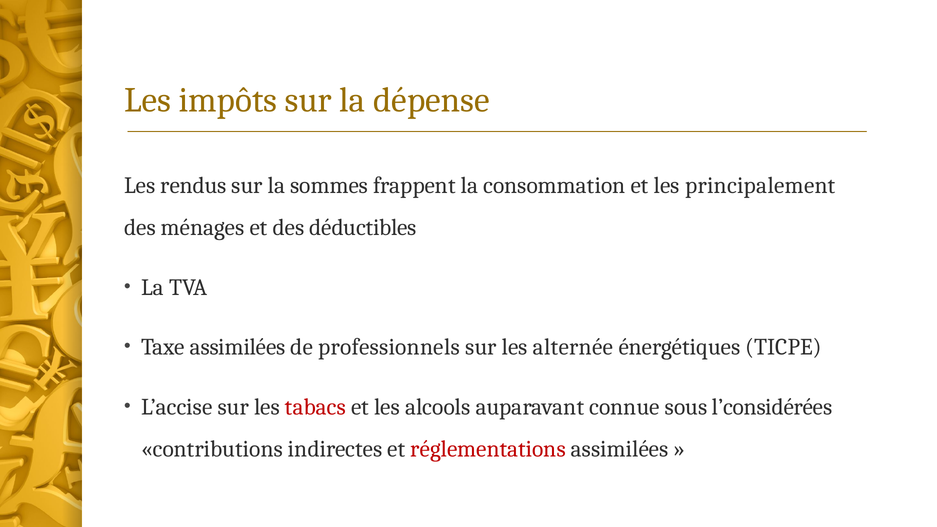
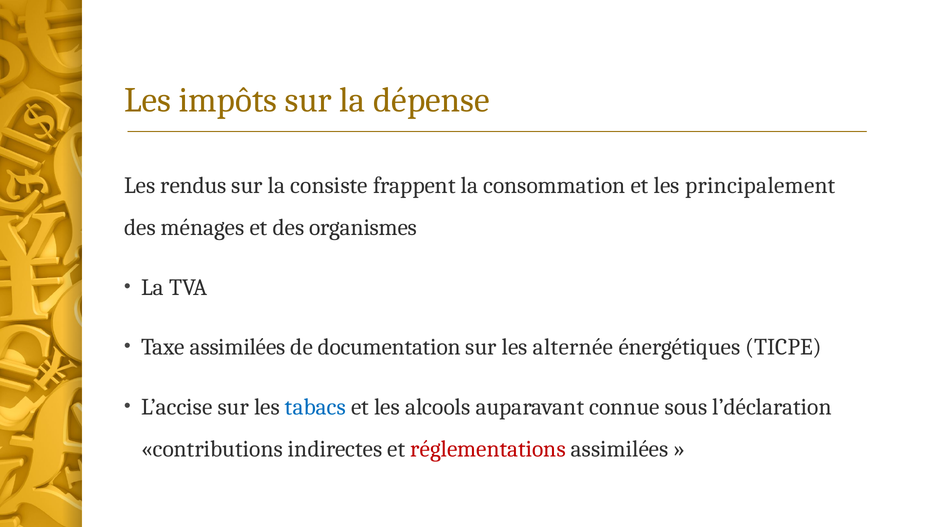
sommes: sommes -> consiste (329, 186)
déductibles: déductibles -> organismes (363, 228)
professionnels: professionnels -> documentation (389, 347)
tabacs colour: red -> blue (315, 407)
l’considérées: l’considérées -> l’déclaration (772, 407)
